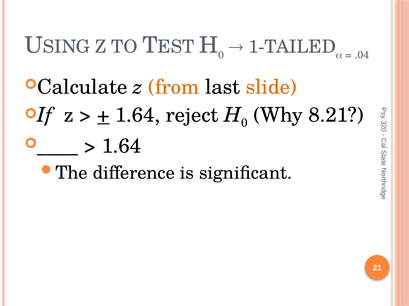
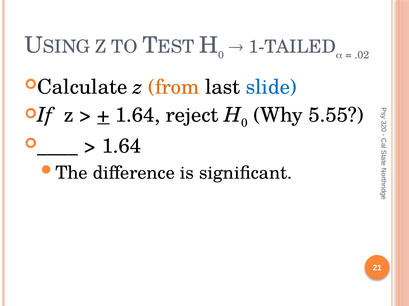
.04: .04 -> .02 (362, 55)
slide colour: orange -> blue (271, 87)
8.21: 8.21 -> 5.55 (336, 115)
